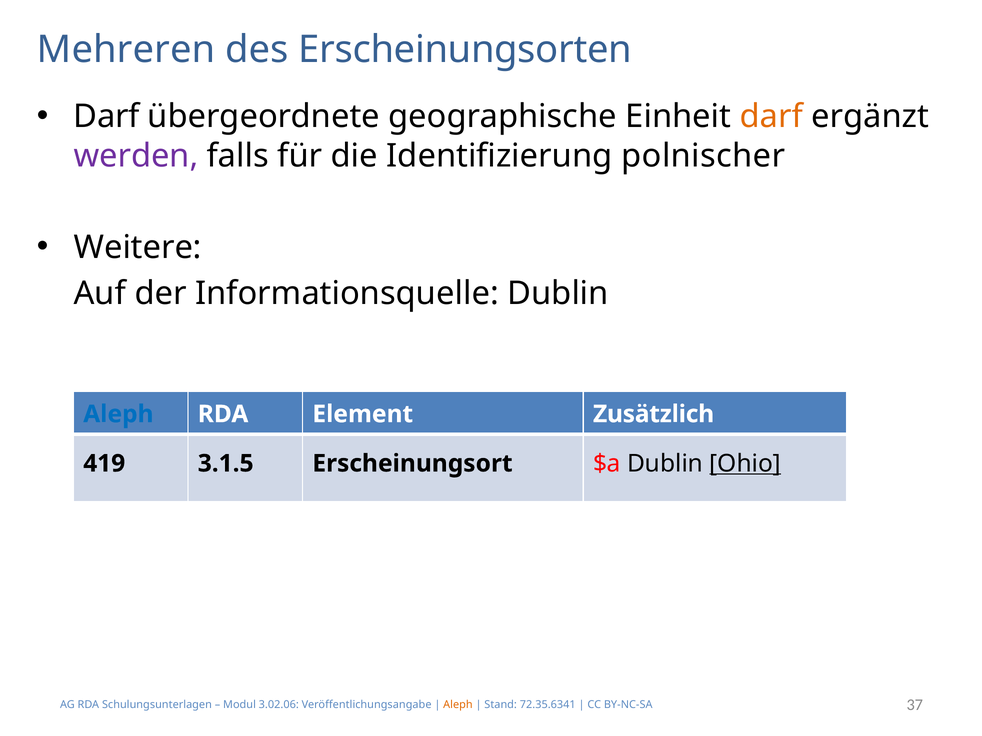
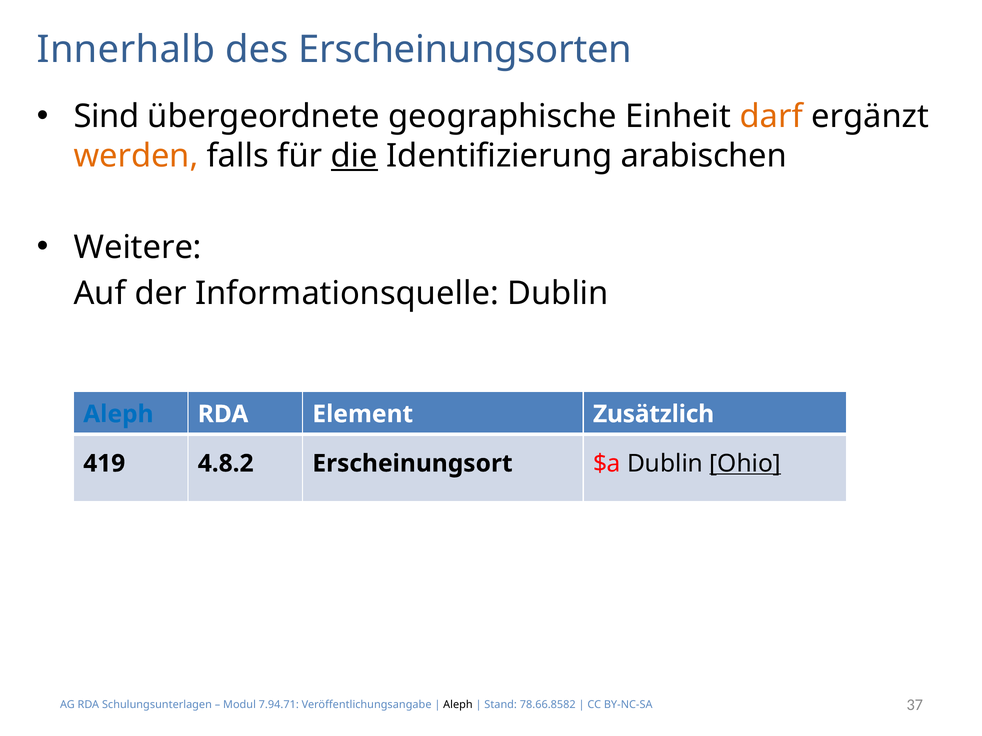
Mehreren: Mehreren -> Innerhalb (126, 50)
Darf: Darf -> Sind (106, 117)
werden colour: purple -> orange (136, 156)
die underline: none -> present (354, 156)
polnischer: polnischer -> arabischen (704, 156)
3.1.5: 3.1.5 -> 4.8.2 (226, 464)
3.02.06: 3.02.06 -> 7.94.71 (279, 705)
Aleph colour: orange -> black (458, 705)
72.35.6341: 72.35.6341 -> 78.66.8582 (548, 705)
